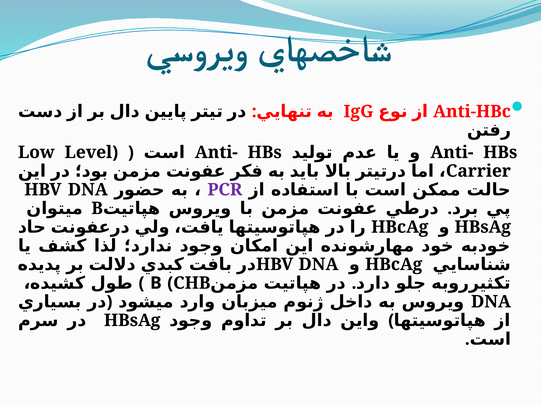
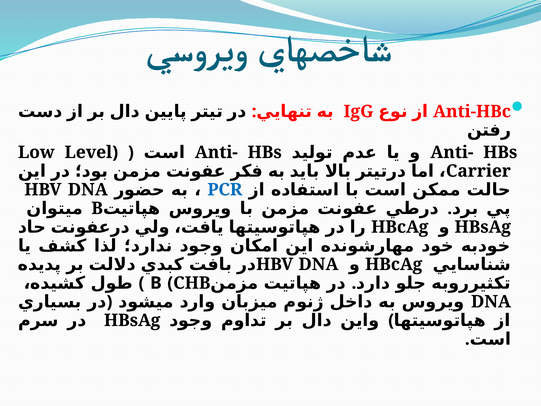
PCR colour: purple -> blue (225, 190)
